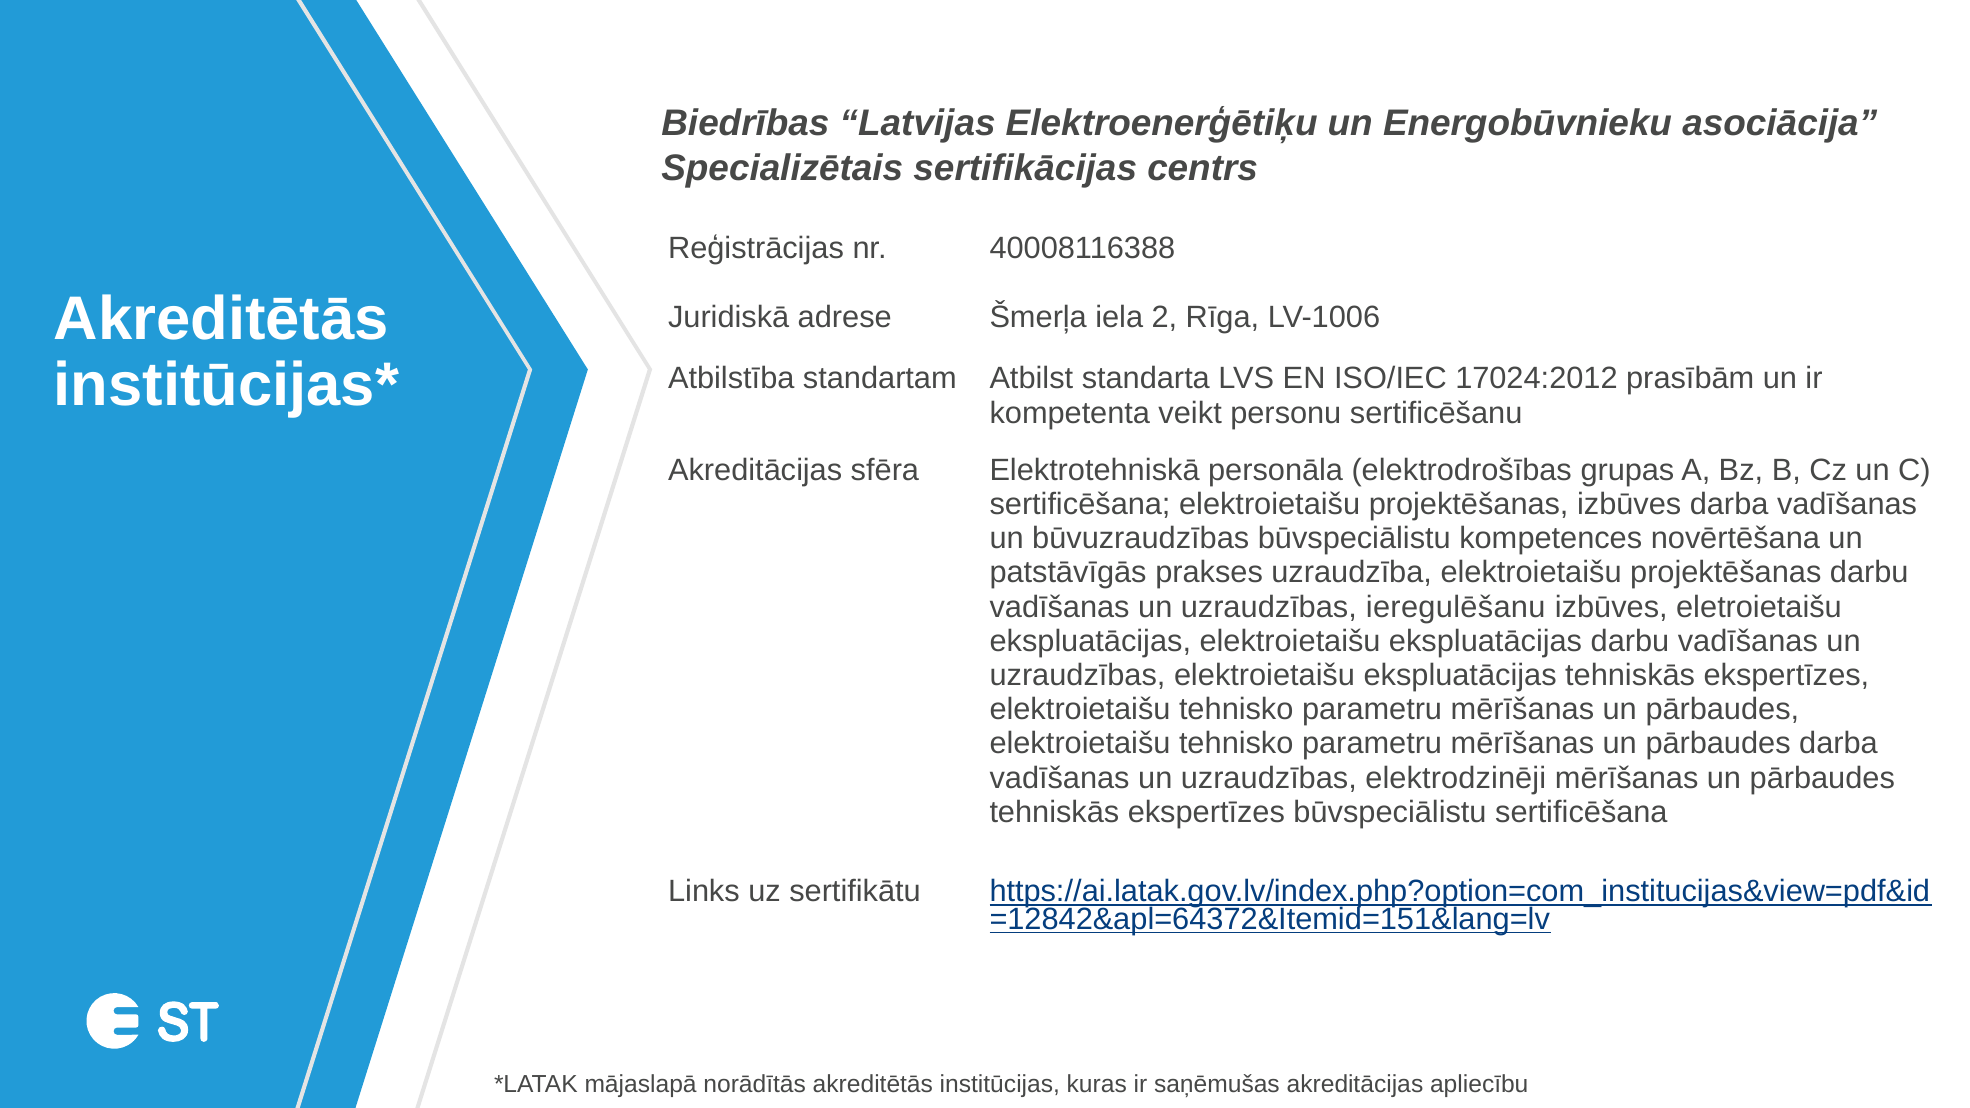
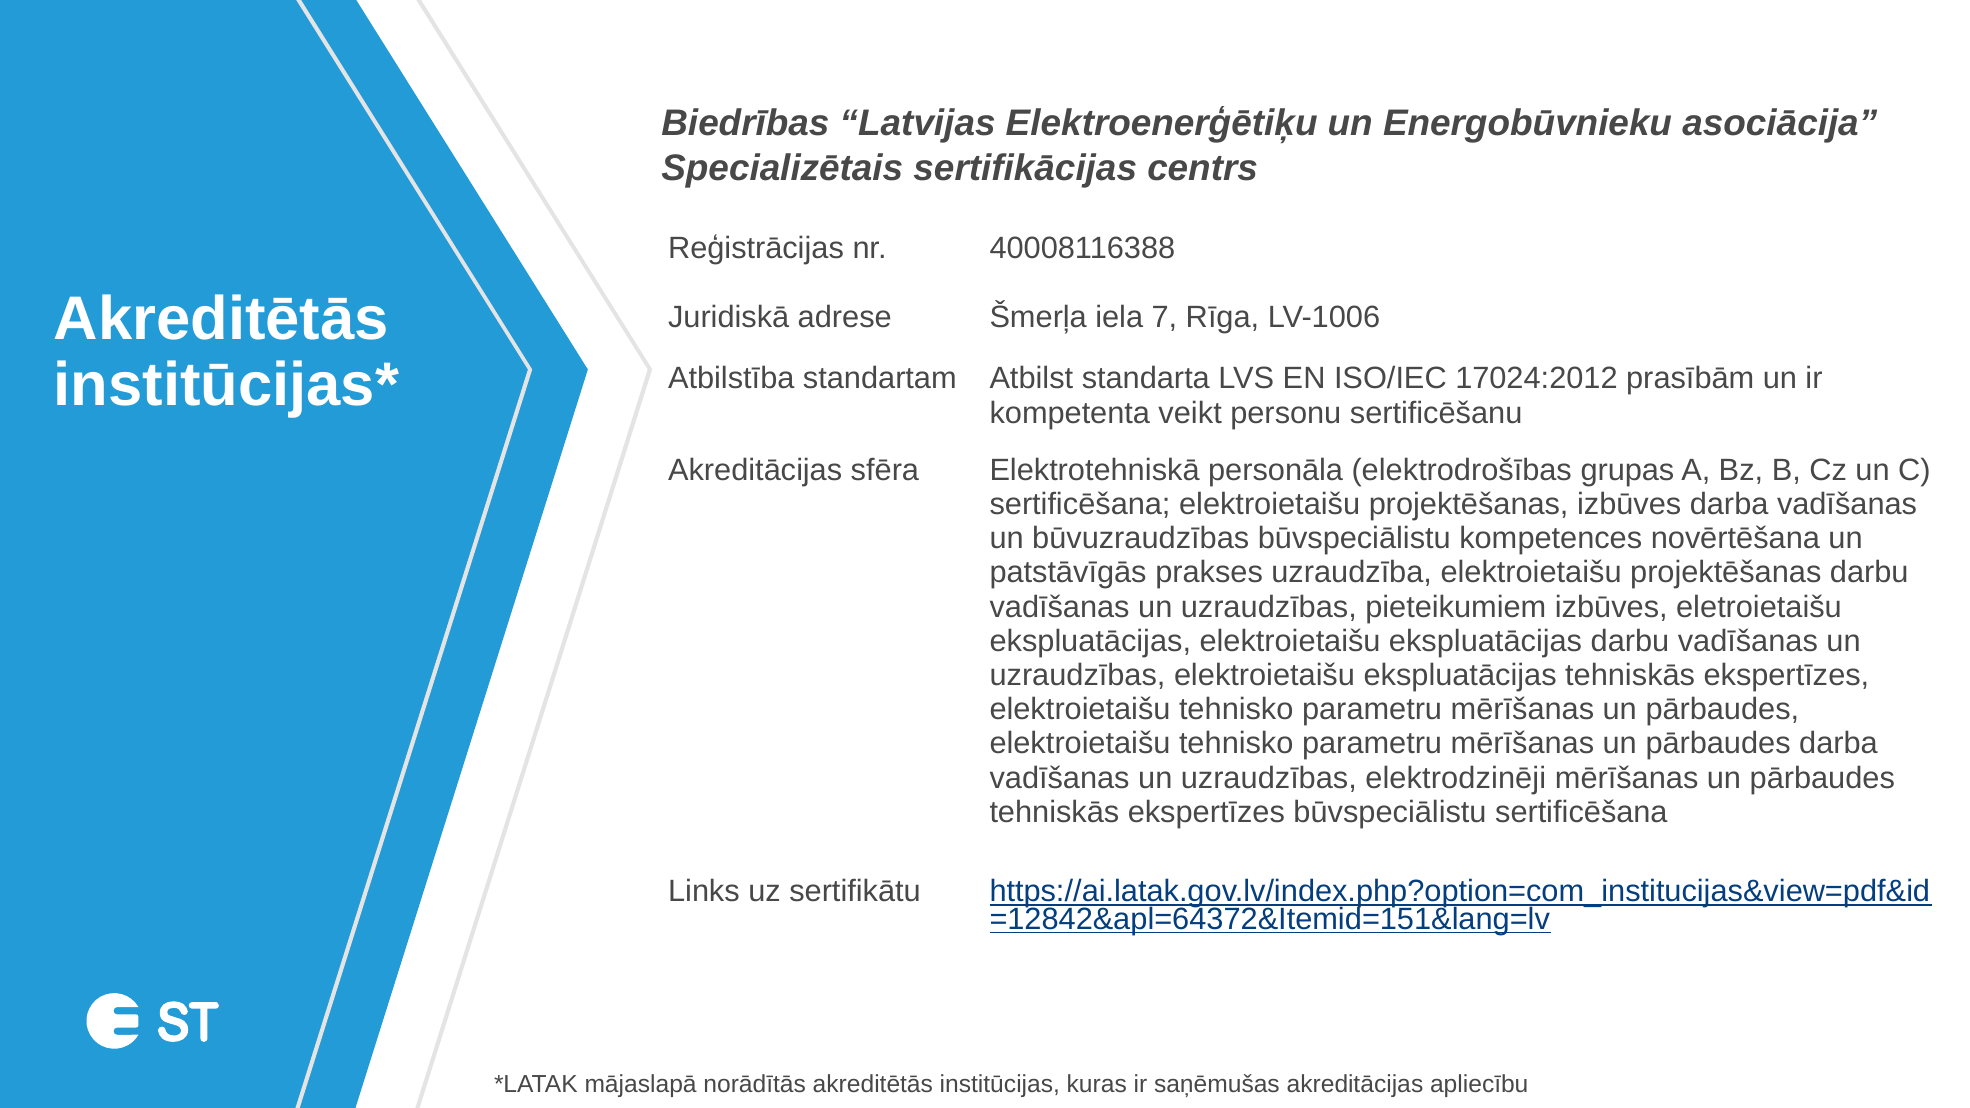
2: 2 -> 7 (1164, 318)
ieregulēšanu: ieregulēšanu -> pieteikumiem (1456, 607)
